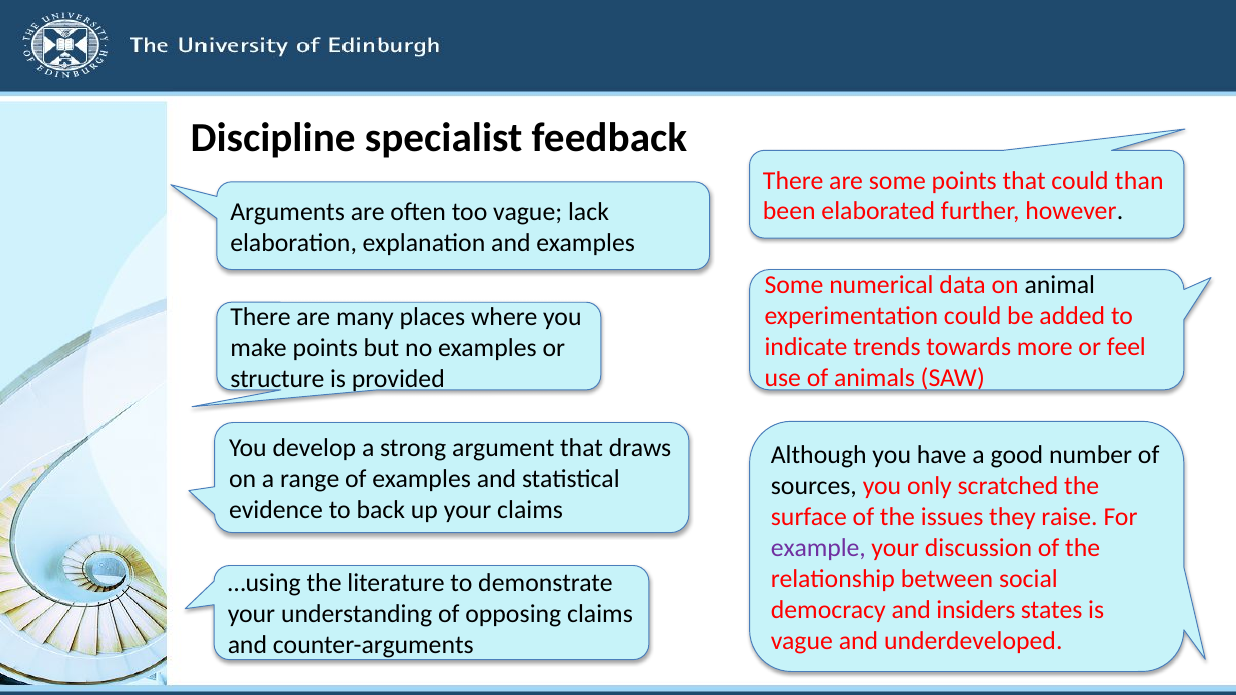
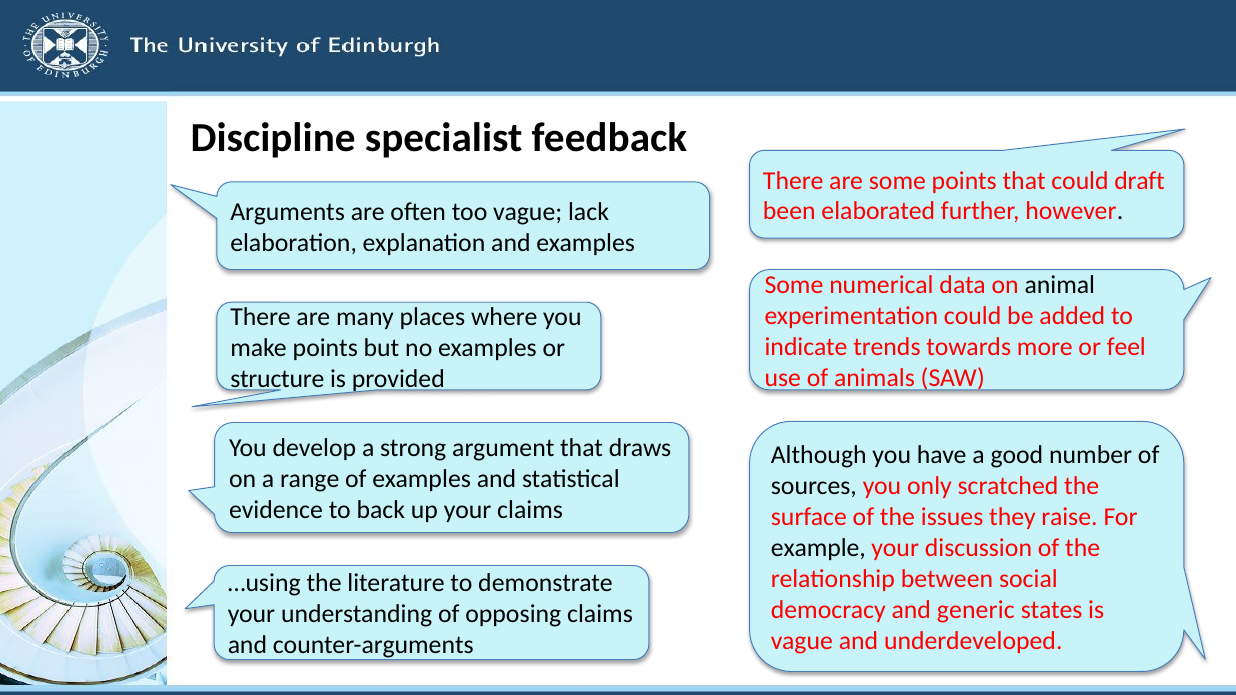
than: than -> draft (1140, 181)
example colour: purple -> black (818, 548)
insiders: insiders -> generic (976, 610)
